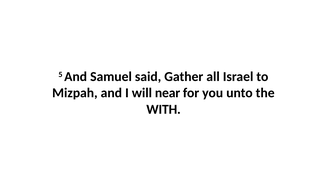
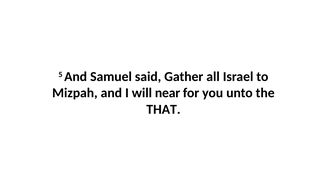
WITH: WITH -> THAT (163, 109)
